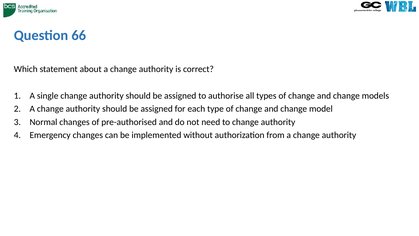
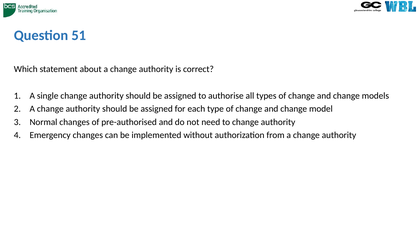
66: 66 -> 51 (79, 35)
